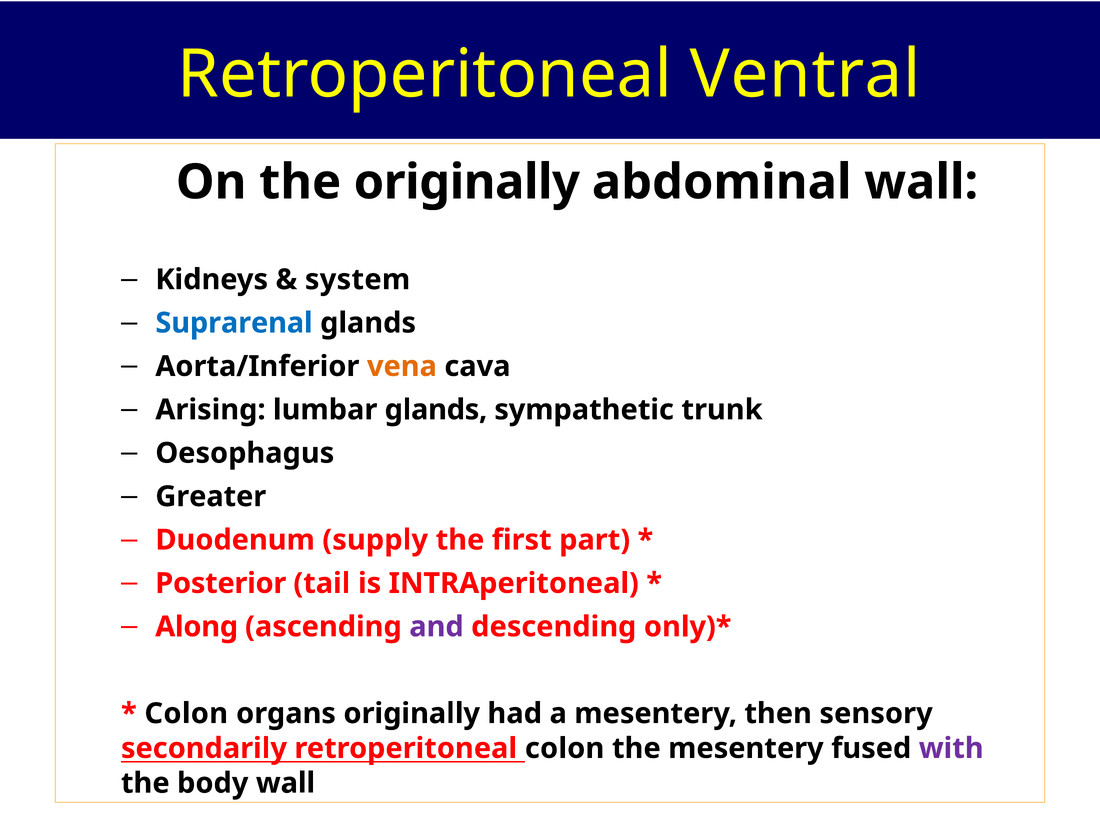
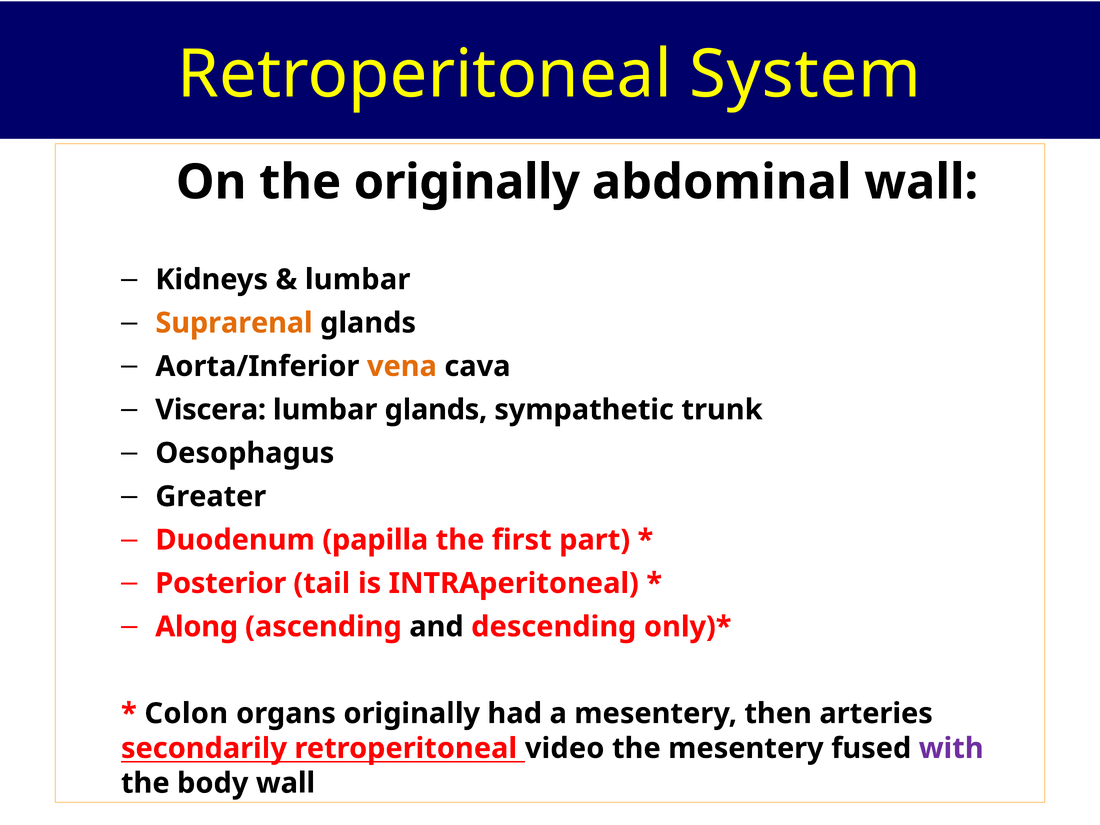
Ventral: Ventral -> System (805, 75)
system: system -> lumbar (358, 280)
Suprarenal colour: blue -> orange (234, 323)
Arising: Arising -> Viscera (211, 410)
supply: supply -> papilla (375, 540)
and colour: purple -> black (437, 627)
sensory: sensory -> arteries (876, 714)
retroperitoneal colon: colon -> video (565, 748)
